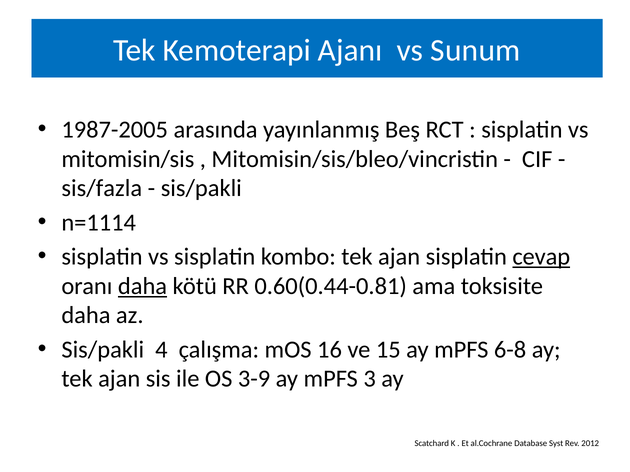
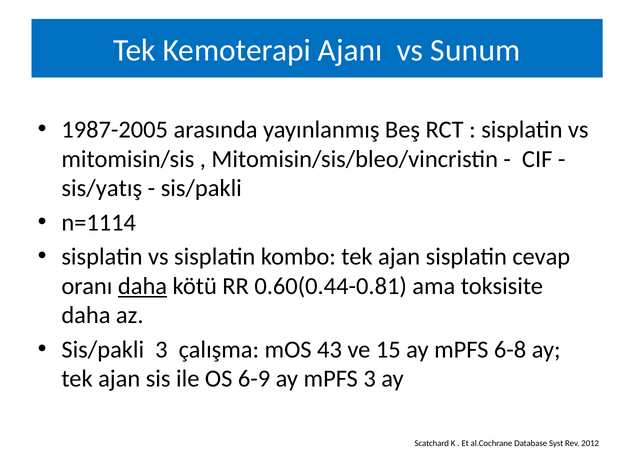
sis/fazla: sis/fazla -> sis/yatış (102, 188)
cevap underline: present -> none (541, 257)
Sis/pakli 4: 4 -> 3 (161, 350)
16: 16 -> 43 (330, 350)
3-9: 3-9 -> 6-9 (254, 379)
